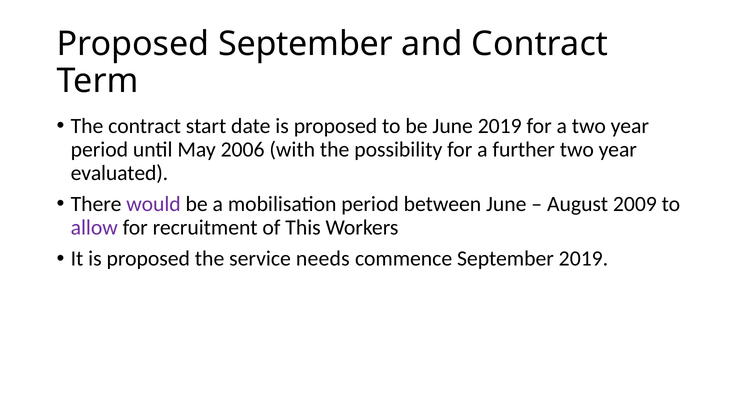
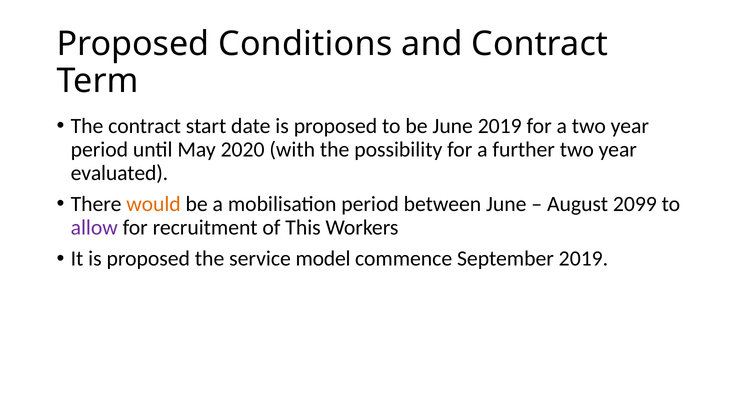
Proposed September: September -> Conditions (305, 44)
2006: 2006 -> 2020 (243, 149)
would colour: purple -> orange (154, 204)
2009: 2009 -> 2099 (635, 204)
needs: needs -> model (323, 259)
